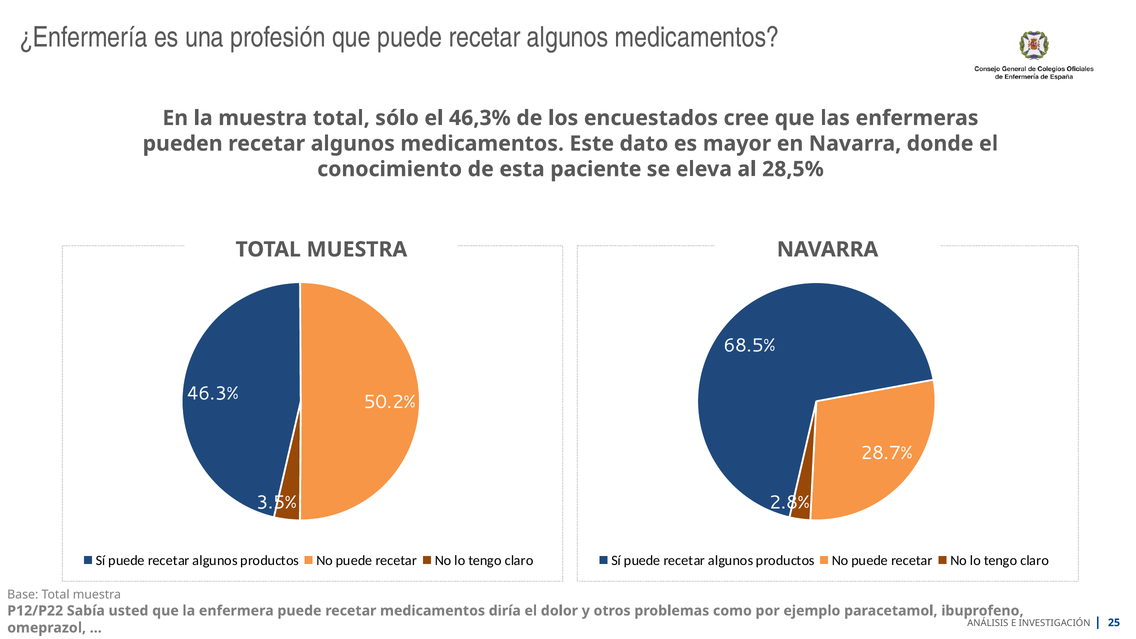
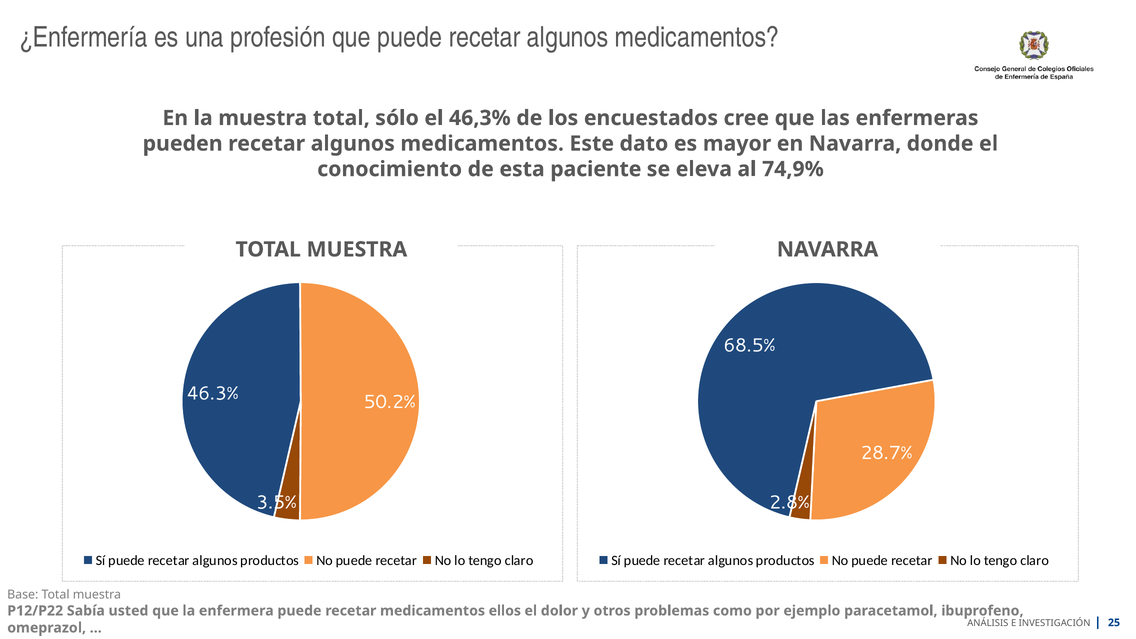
28,5%: 28,5% -> 74,9% (793, 169)
diría: diría -> ellos (505, 611)
